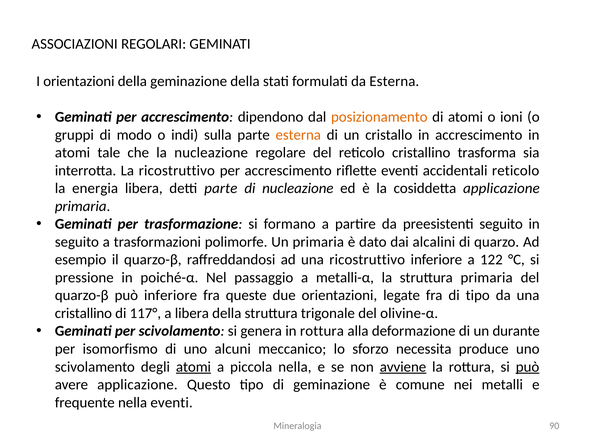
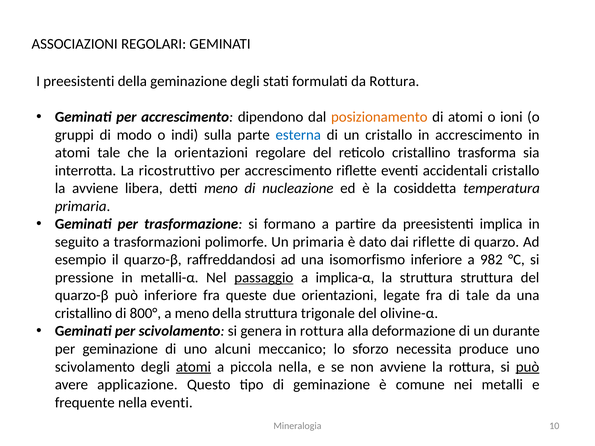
I orientazioni: orientazioni -> preesistenti (79, 81)
geminazione della: della -> degli (245, 81)
da Esterna: Esterna -> Rottura (394, 81)
esterna colour: orange -> blue (298, 135)
la nucleazione: nucleazione -> orientazioni (211, 153)
accidentali reticolo: reticolo -> cristallo (516, 171)
la energia: energia -> avviene (95, 188)
detti parte: parte -> meno (221, 188)
cosiddetta applicazione: applicazione -> temperatura (501, 188)
preesistenti seguito: seguito -> implica (501, 224)
dai alcalini: alcalini -> riflette (434, 242)
una ricostruttivo: ricostruttivo -> isomorfismo (367, 260)
122: 122 -> 982 (491, 260)
poiché-α: poiché-α -> metalli-α (169, 278)
passaggio underline: none -> present (264, 278)
metalli-α: metalli-α -> implica-α (345, 278)
struttura primaria: primaria -> struttura (487, 278)
di tipo: tipo -> tale (478, 296)
117°: 117° -> 800° (145, 313)
a libera: libera -> meno (192, 313)
per isomorfismo: isomorfismo -> geminazione (120, 349)
avviene underline: present -> none (403, 367)
90: 90 -> 10 (554, 426)
